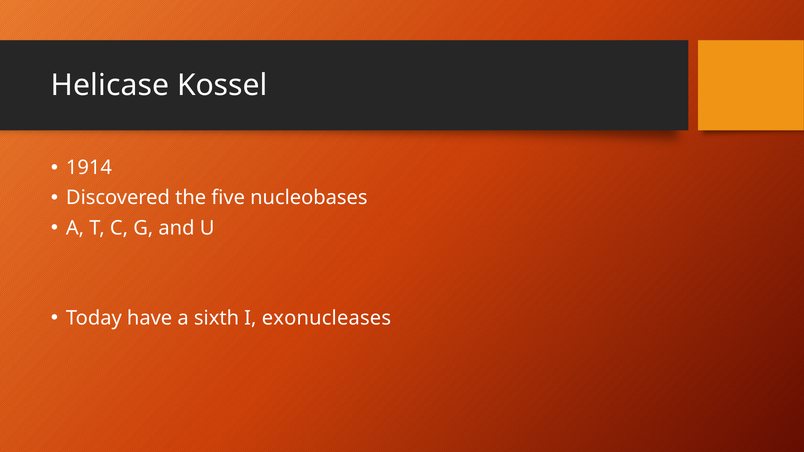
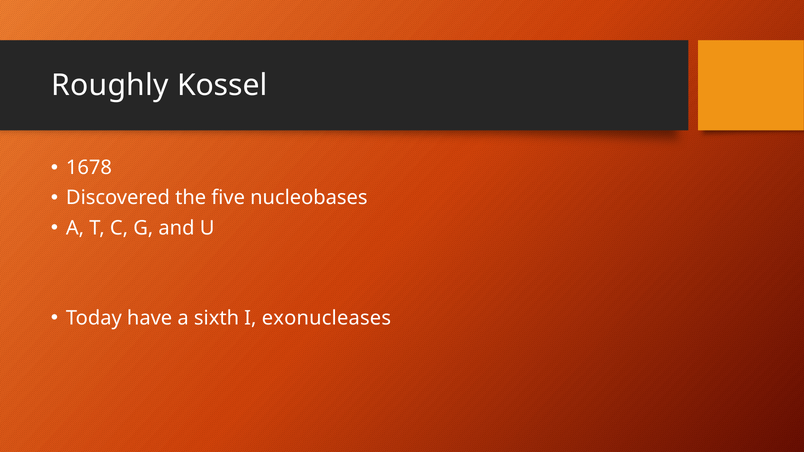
Helicase: Helicase -> Roughly (110, 85)
1914: 1914 -> 1678 (89, 168)
